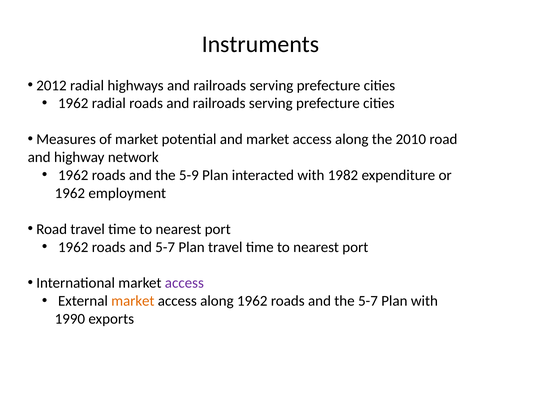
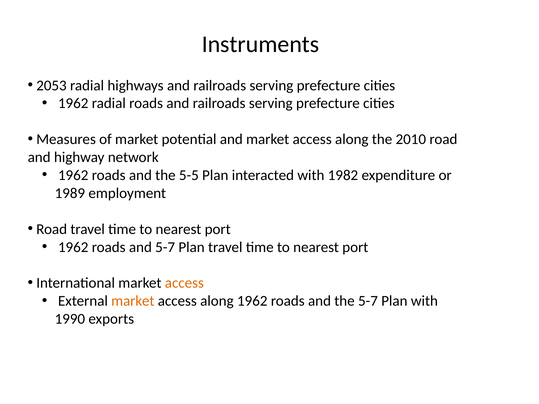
2012: 2012 -> 2053 (51, 85)
5-9: 5-9 -> 5-5 (189, 175)
1962: 1962 -> 1989 (70, 193)
access colour: purple -> orange (184, 283)
